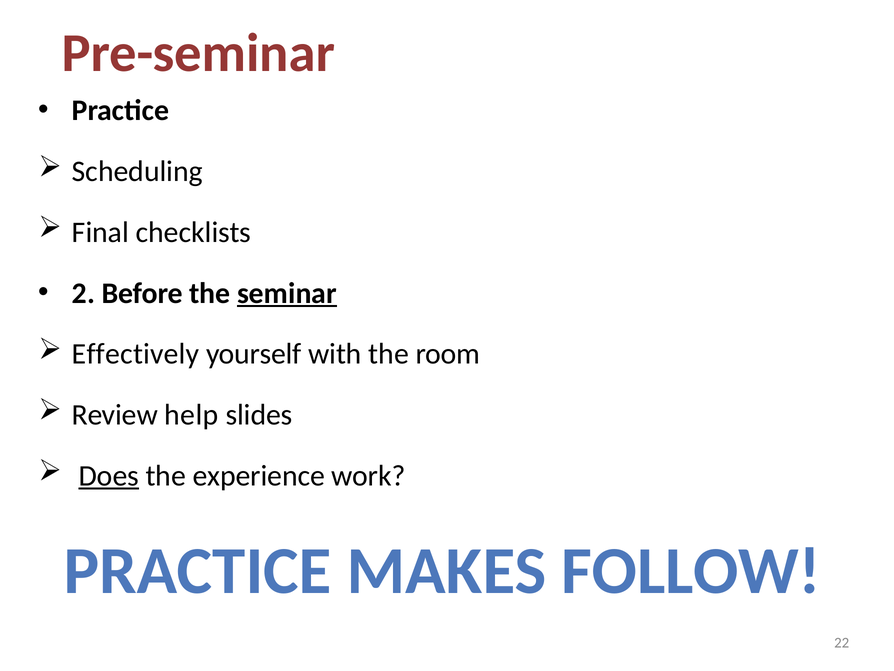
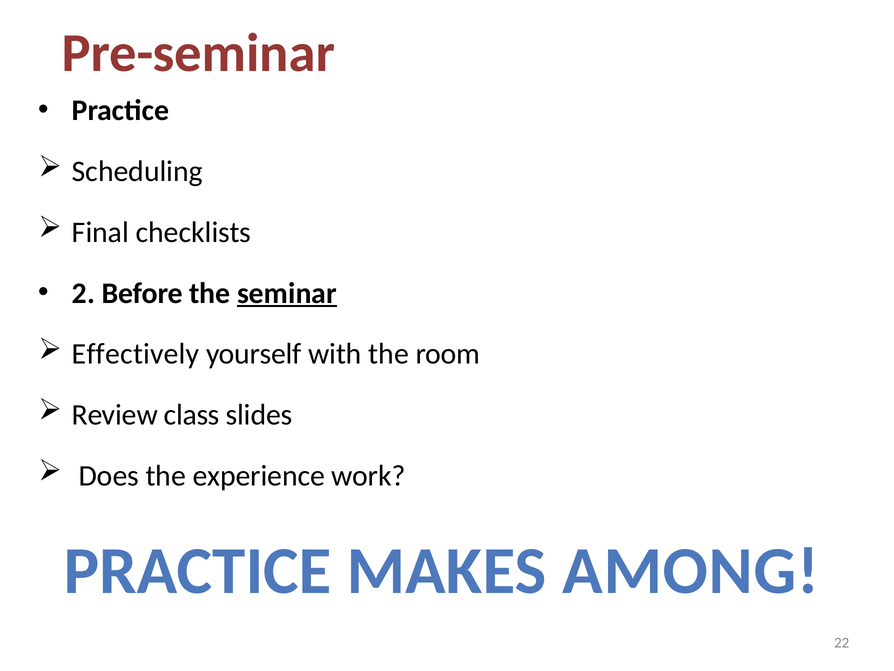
help: help -> class (192, 415)
Does underline: present -> none (109, 475)
FOLLOW: FOLLOW -> AMONG (691, 571)
